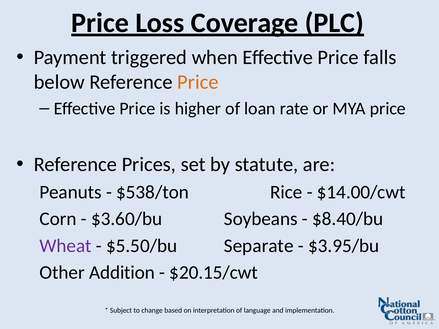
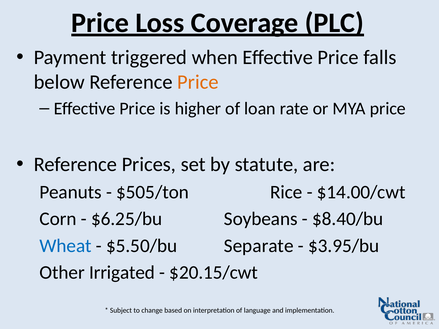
$538/ton: $538/ton -> $505/ton (153, 192)
$3.60/bu: $3.60/bu -> $6.25/bu (127, 219)
Wheat colour: purple -> blue (66, 246)
Addition: Addition -> Irrigated (122, 273)
